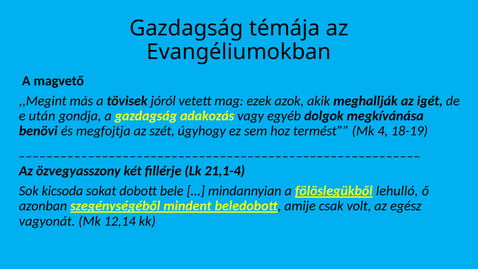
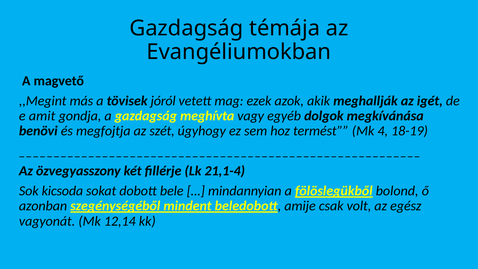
után: után -> amit (42, 116)
adakozás: adakozás -> meghívta (207, 116)
lehulló: lehulló -> bolond (397, 191)
